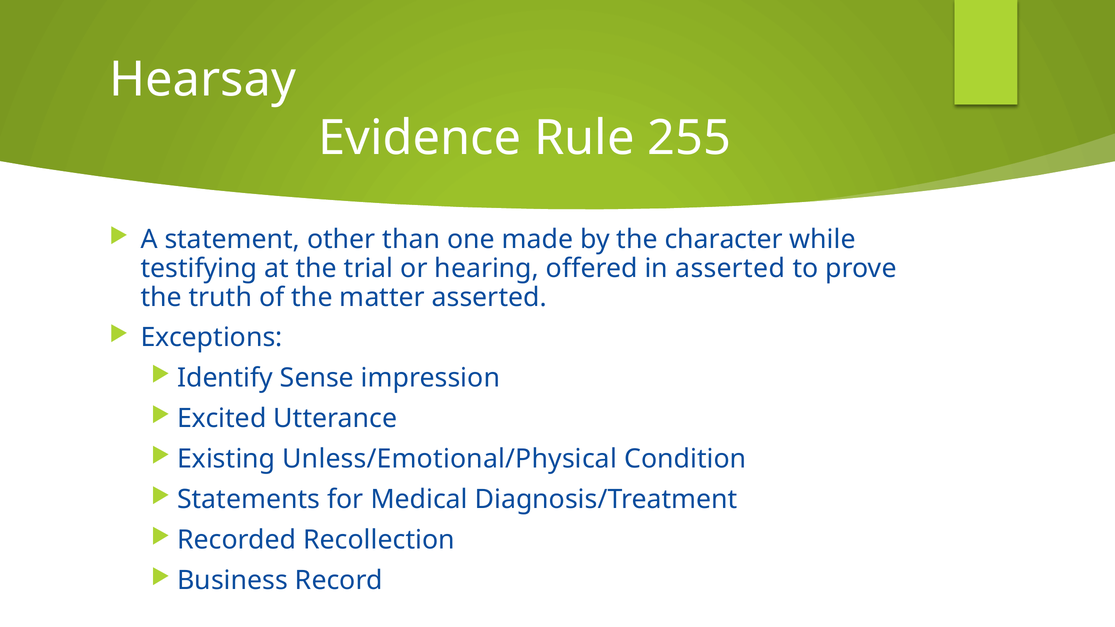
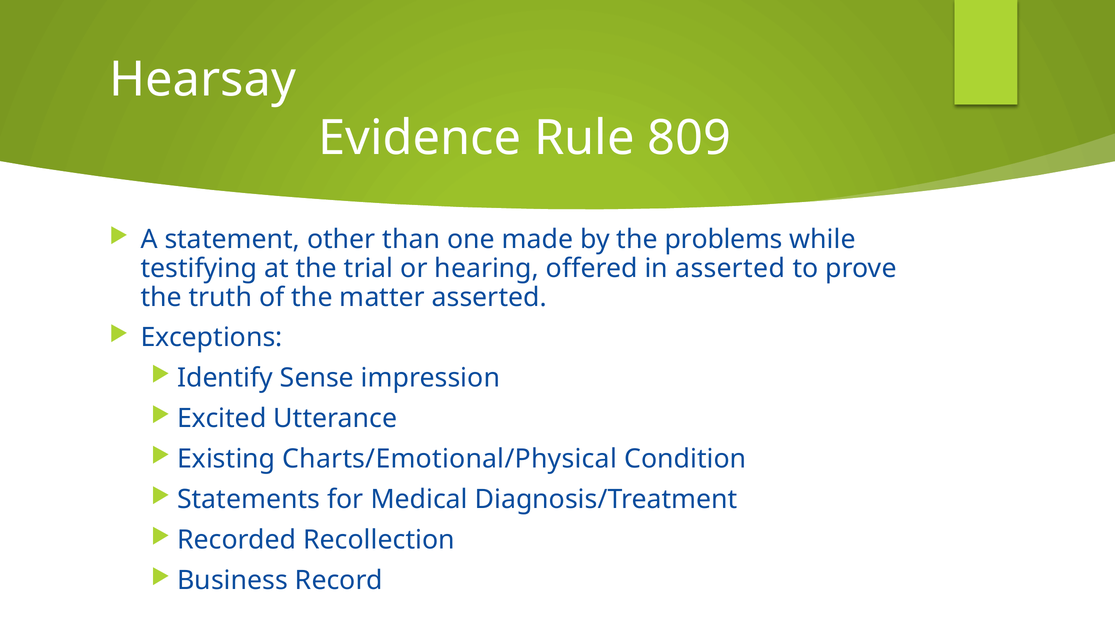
255: 255 -> 809 (689, 138)
character: character -> problems (724, 240)
Unless/Emotional/Physical: Unless/Emotional/Physical -> Charts/Emotional/Physical (450, 459)
